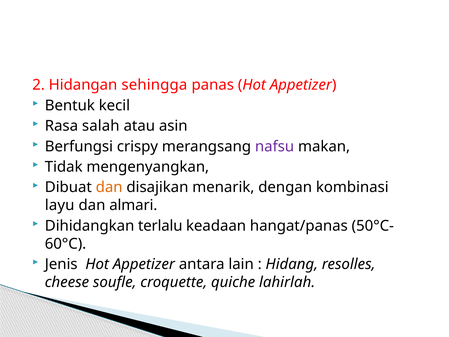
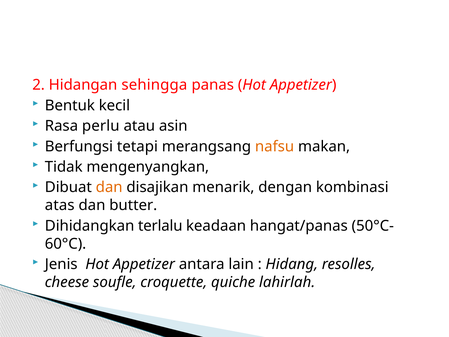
salah: salah -> perlu (101, 126)
crispy: crispy -> tetapi (137, 146)
nafsu colour: purple -> orange (275, 146)
layu: layu -> atas (60, 205)
almari: almari -> butter (133, 205)
